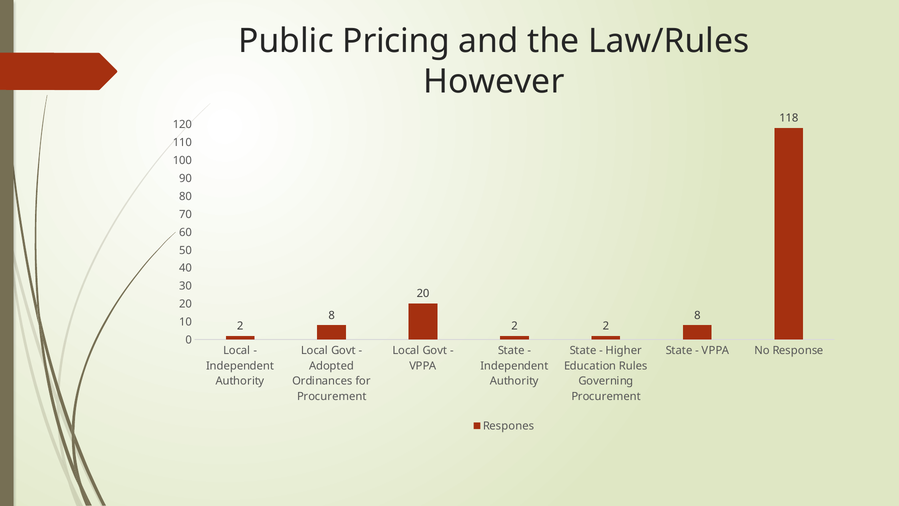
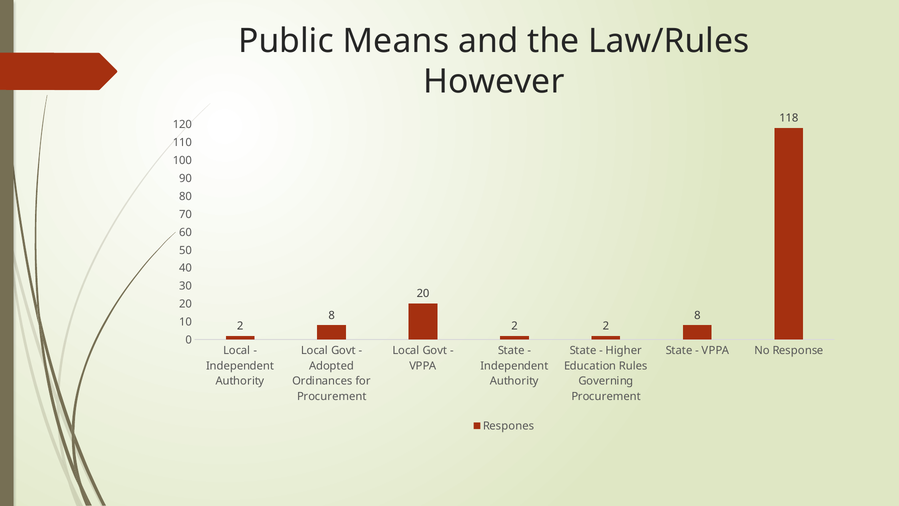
Pricing: Pricing -> Means (396, 41)
